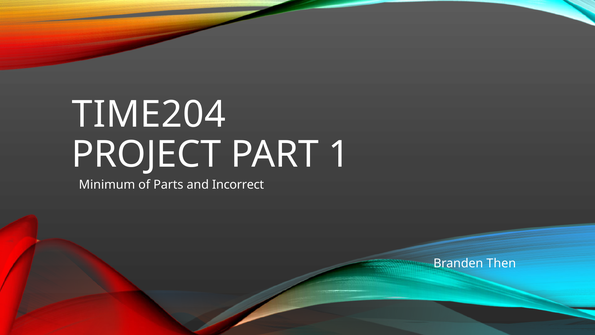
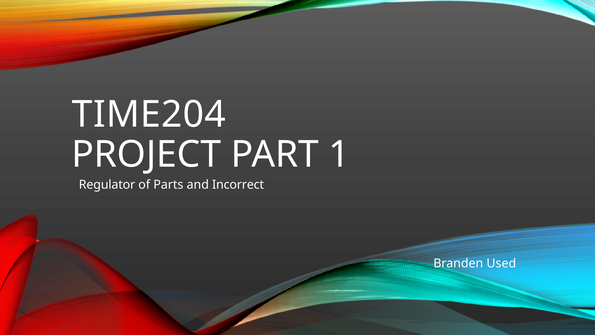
Minimum: Minimum -> Regulator (107, 185)
Then: Then -> Used (501, 263)
